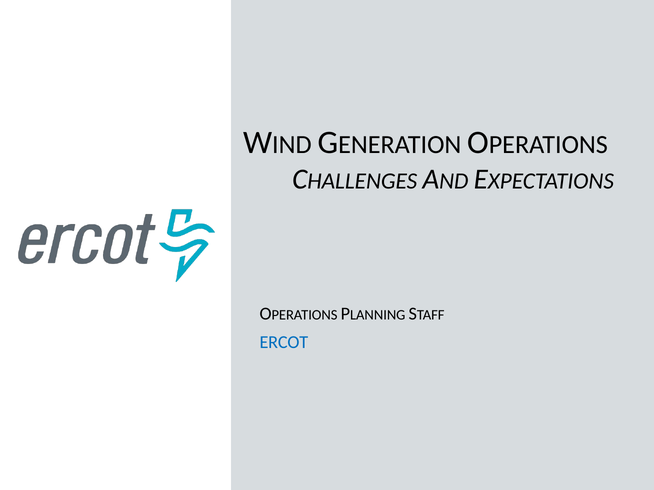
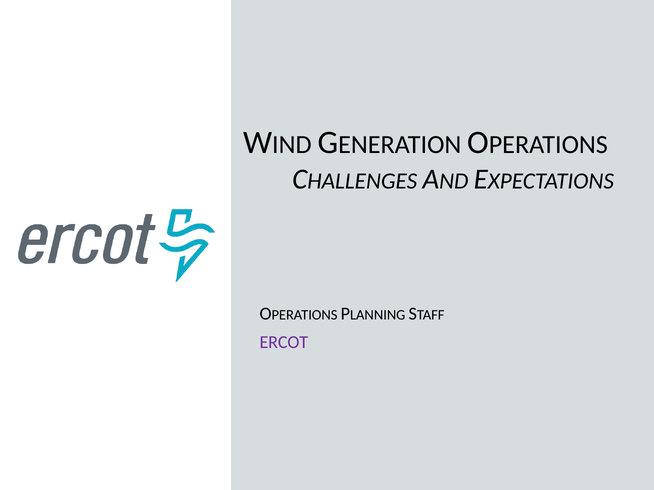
ERCOT colour: blue -> purple (284, 343)
